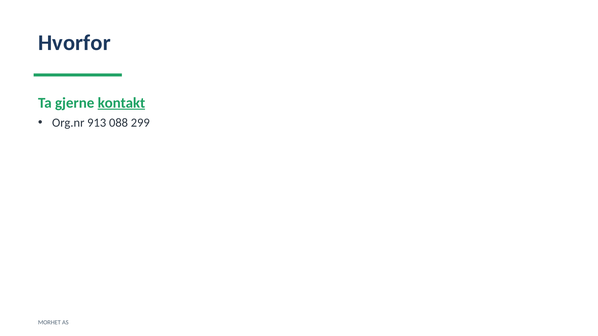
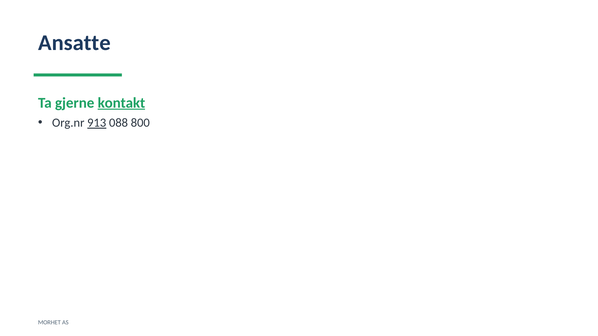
Hvorfor: Hvorfor -> Ansatte (74, 43)
913 underline: none -> present (97, 123)
299: 299 -> 800 (140, 123)
